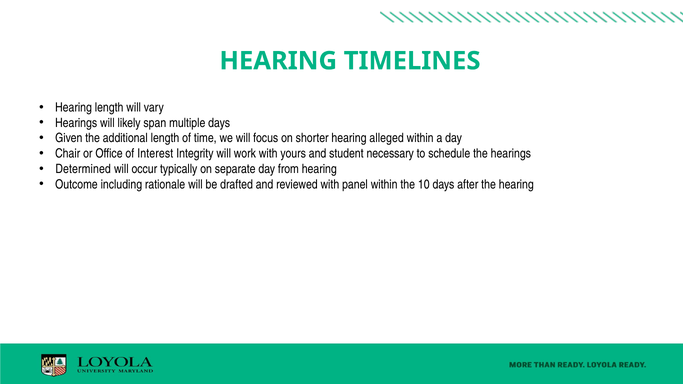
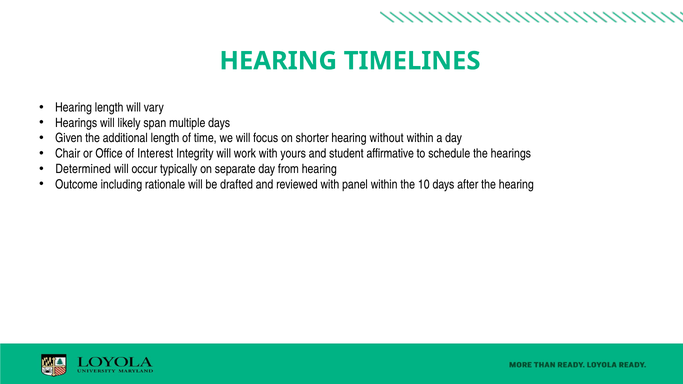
alleged: alleged -> without (387, 138)
necessary: necessary -> affirmative (390, 154)
